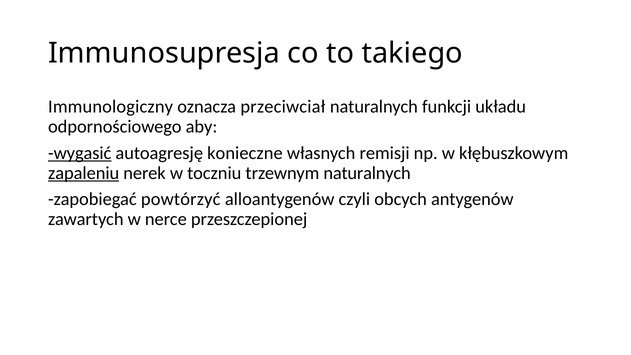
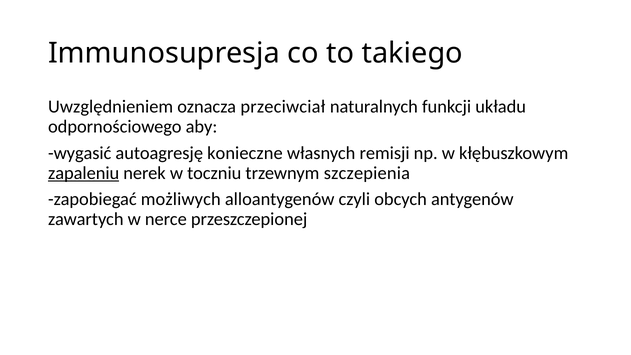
Immunologiczny: Immunologiczny -> Uwzględnieniem (111, 107)
wygasić underline: present -> none (80, 153)
trzewnym naturalnych: naturalnych -> szczepienia (367, 173)
powtórzyć: powtórzyć -> możliwych (181, 199)
